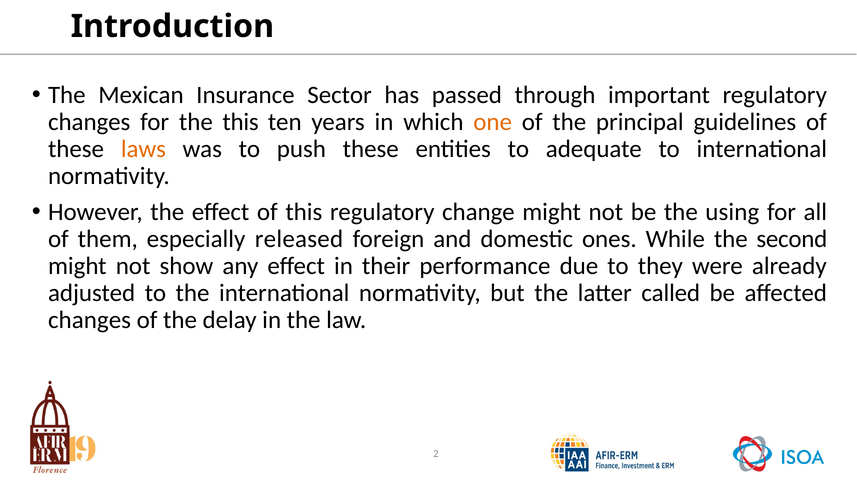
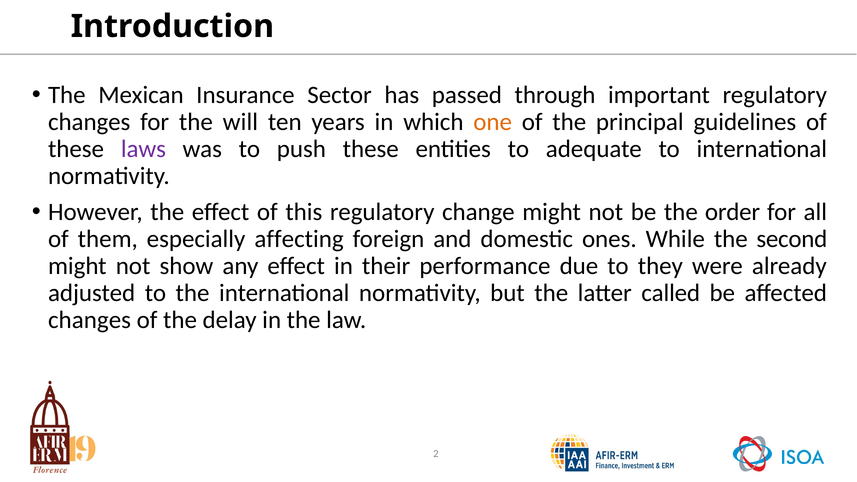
the this: this -> will (240, 122)
laws colour: orange -> purple (143, 149)
using: using -> order (733, 212)
released: released -> affecting (299, 239)
